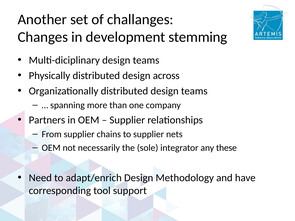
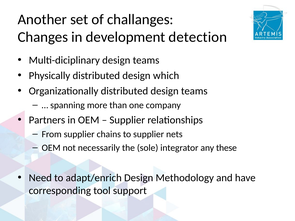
stemming: stemming -> detection (198, 37)
across: across -> which (166, 76)
